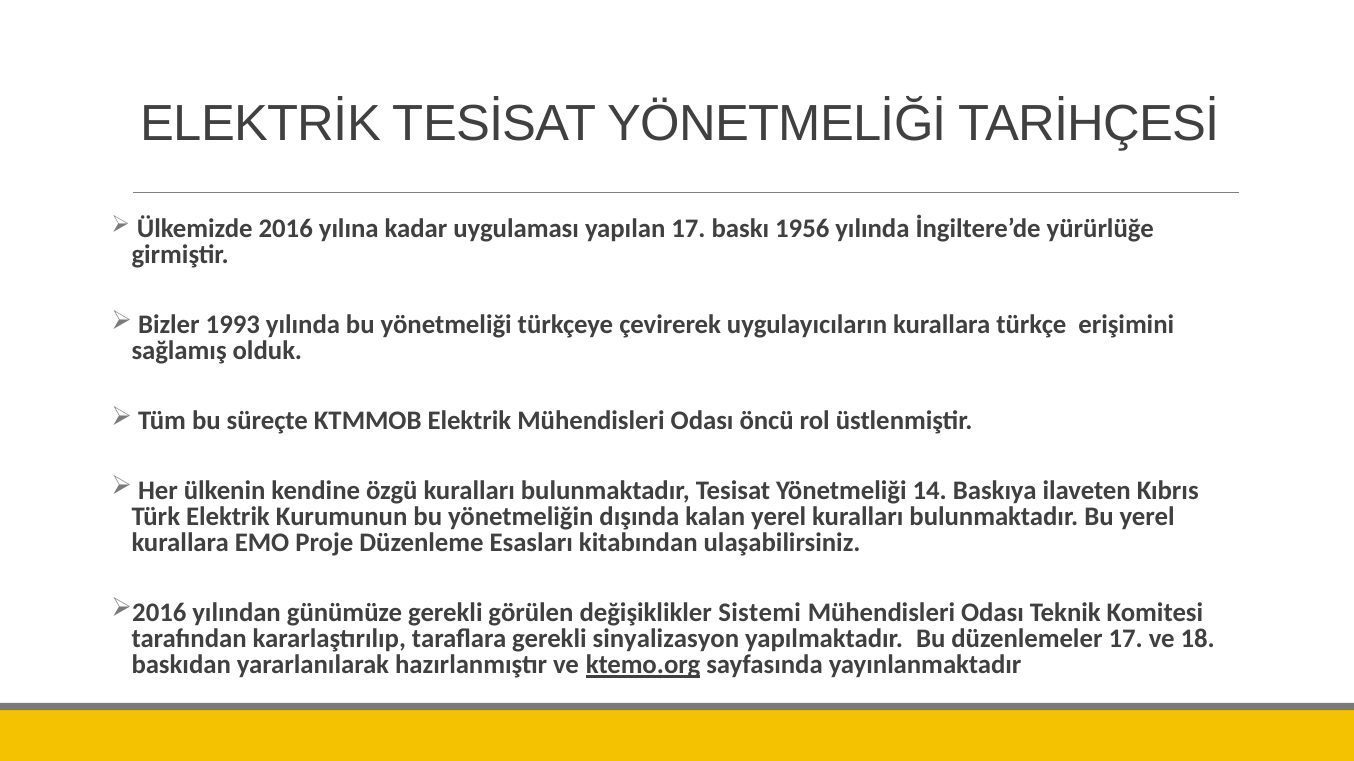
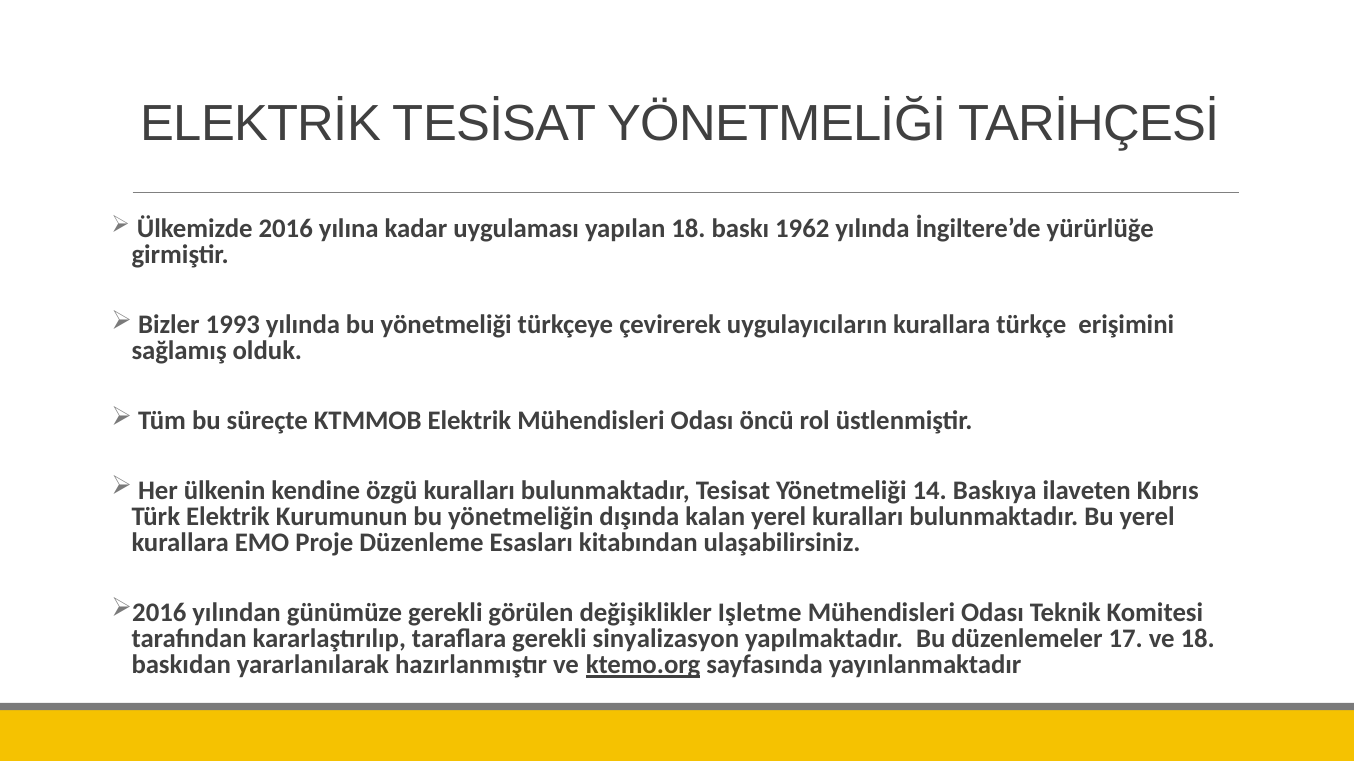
yapılan 17: 17 -> 18 (688, 229)
1956: 1956 -> 1962 (802, 229)
Sistemi: Sistemi -> Işletme (760, 613)
